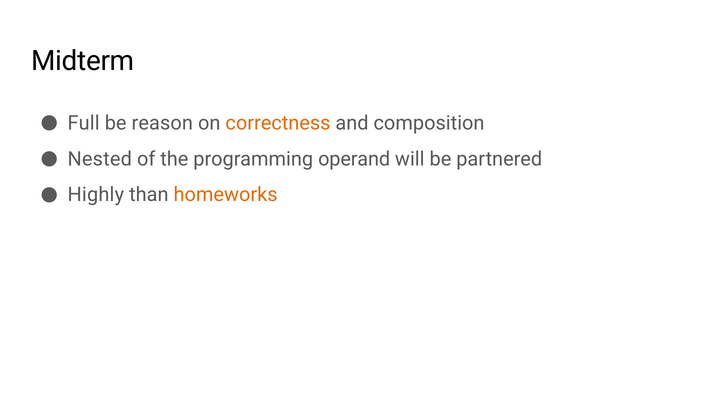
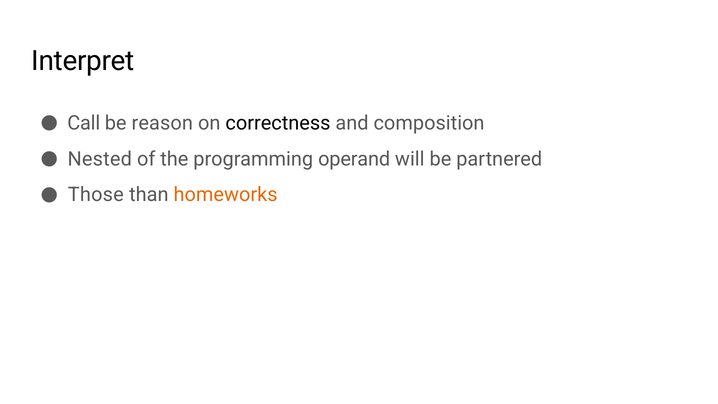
Midterm: Midterm -> Interpret (83, 61)
Full: Full -> Call (84, 123)
correctness colour: orange -> black (278, 123)
Highly: Highly -> Those (96, 195)
